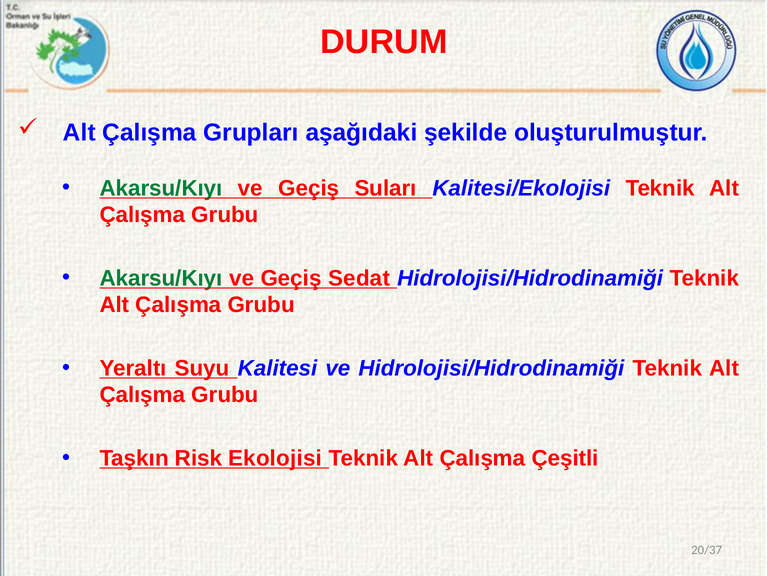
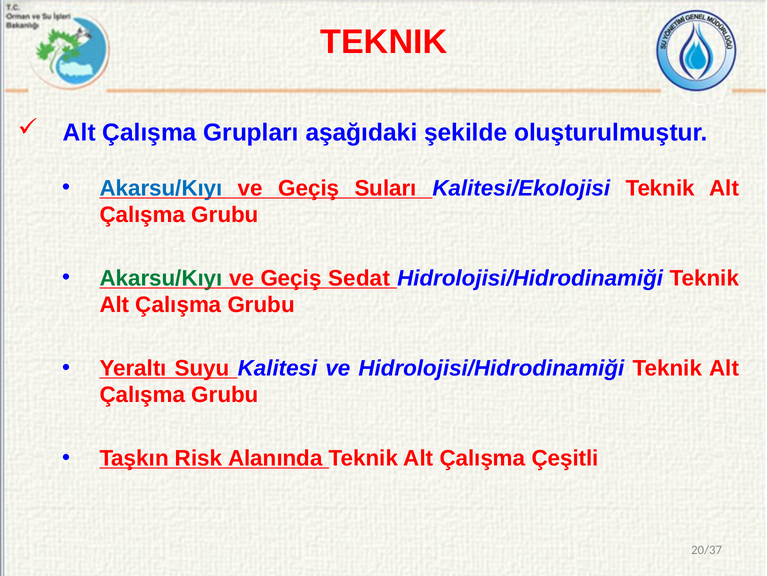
DURUM: DURUM -> TEKNIK (384, 42)
Akarsu/Kıyı colour: green -> blue (161, 188)
Ekolojisi: Ekolojisi -> Alanında (275, 458)
